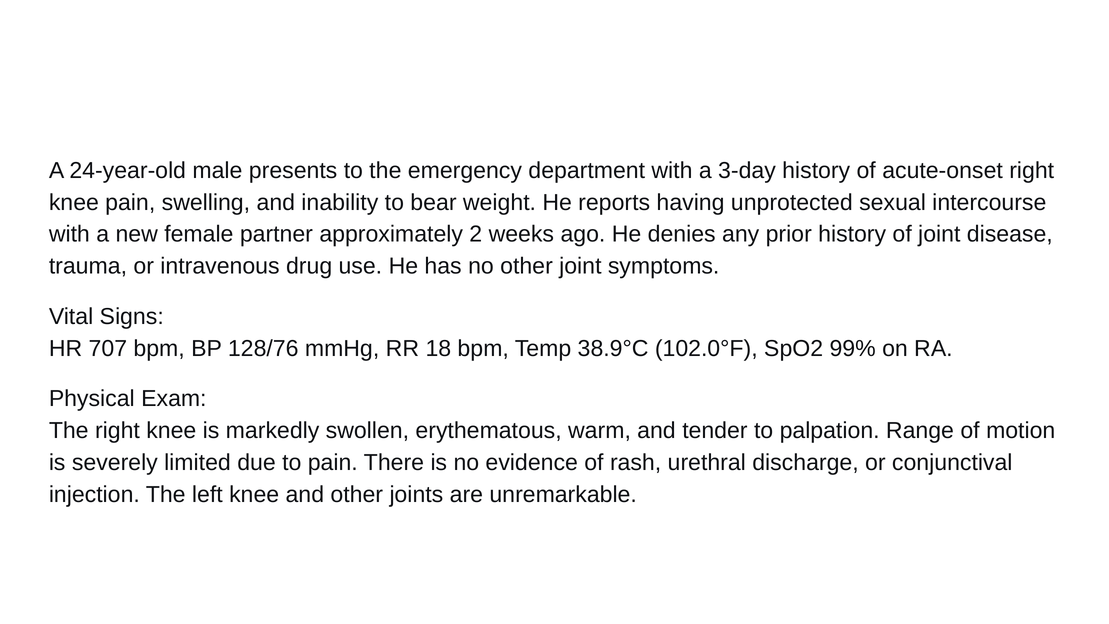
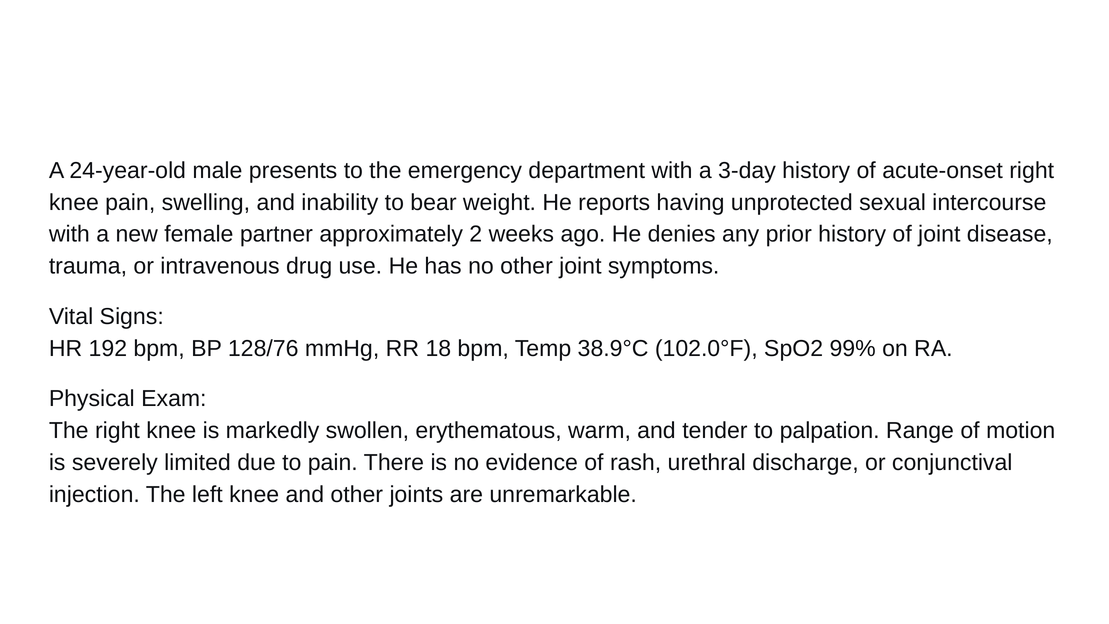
707: 707 -> 192 (108, 348)
